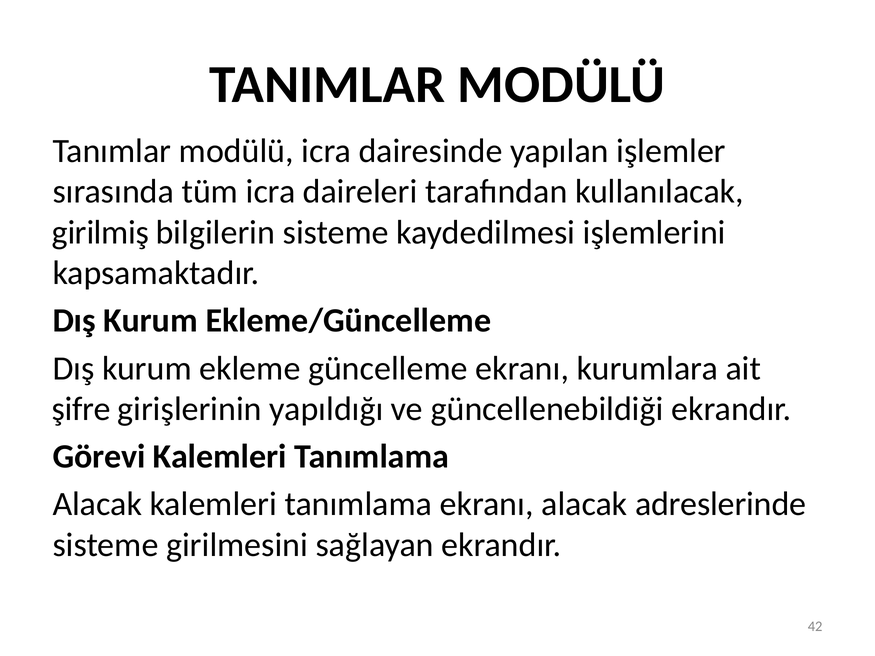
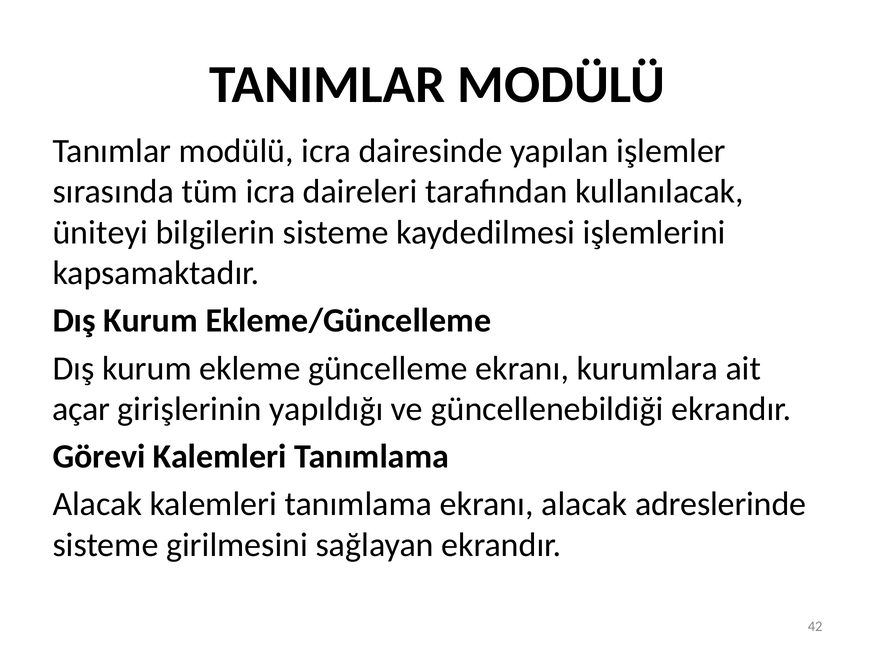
girilmiş: girilmiş -> üniteyi (100, 233)
şifre: şifre -> açar (81, 409)
